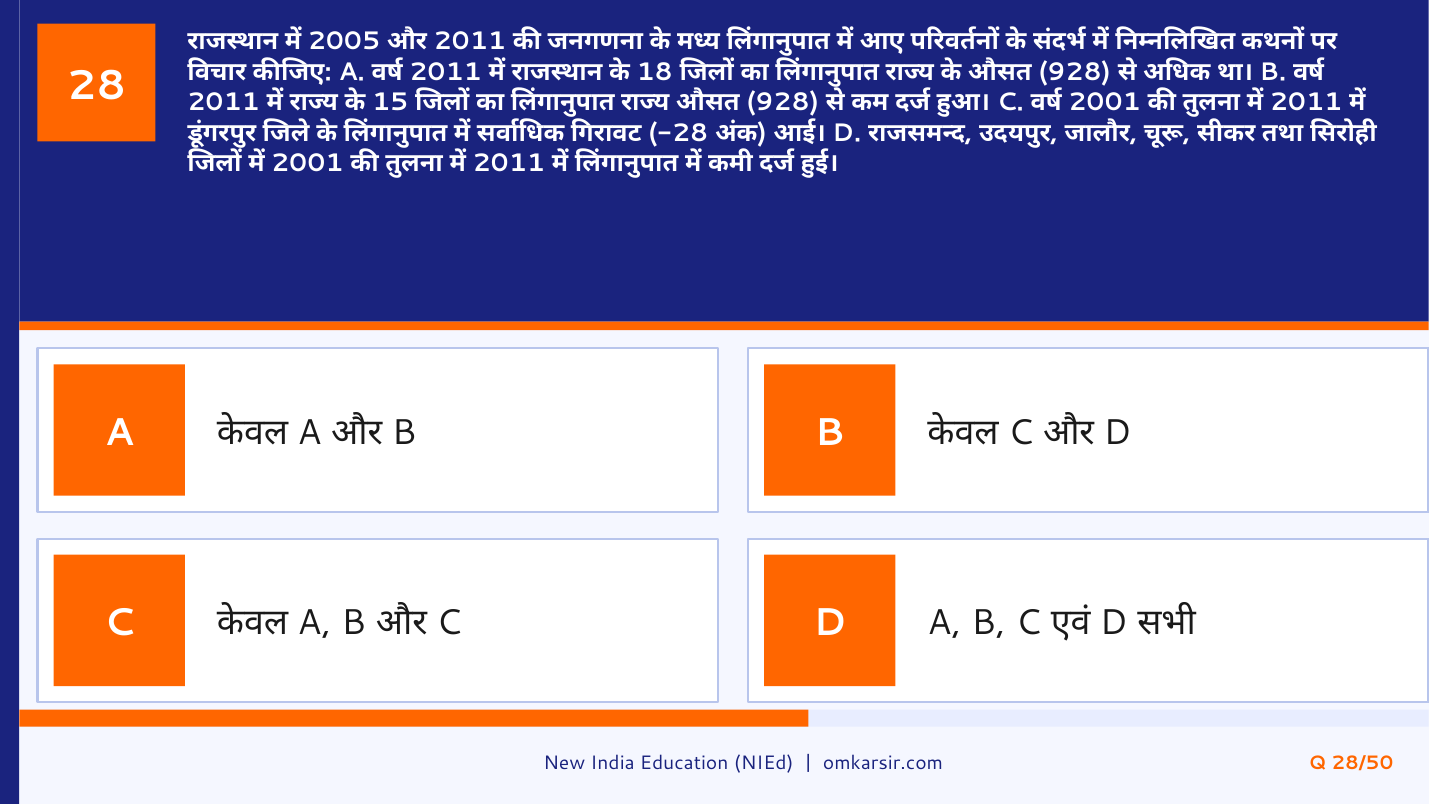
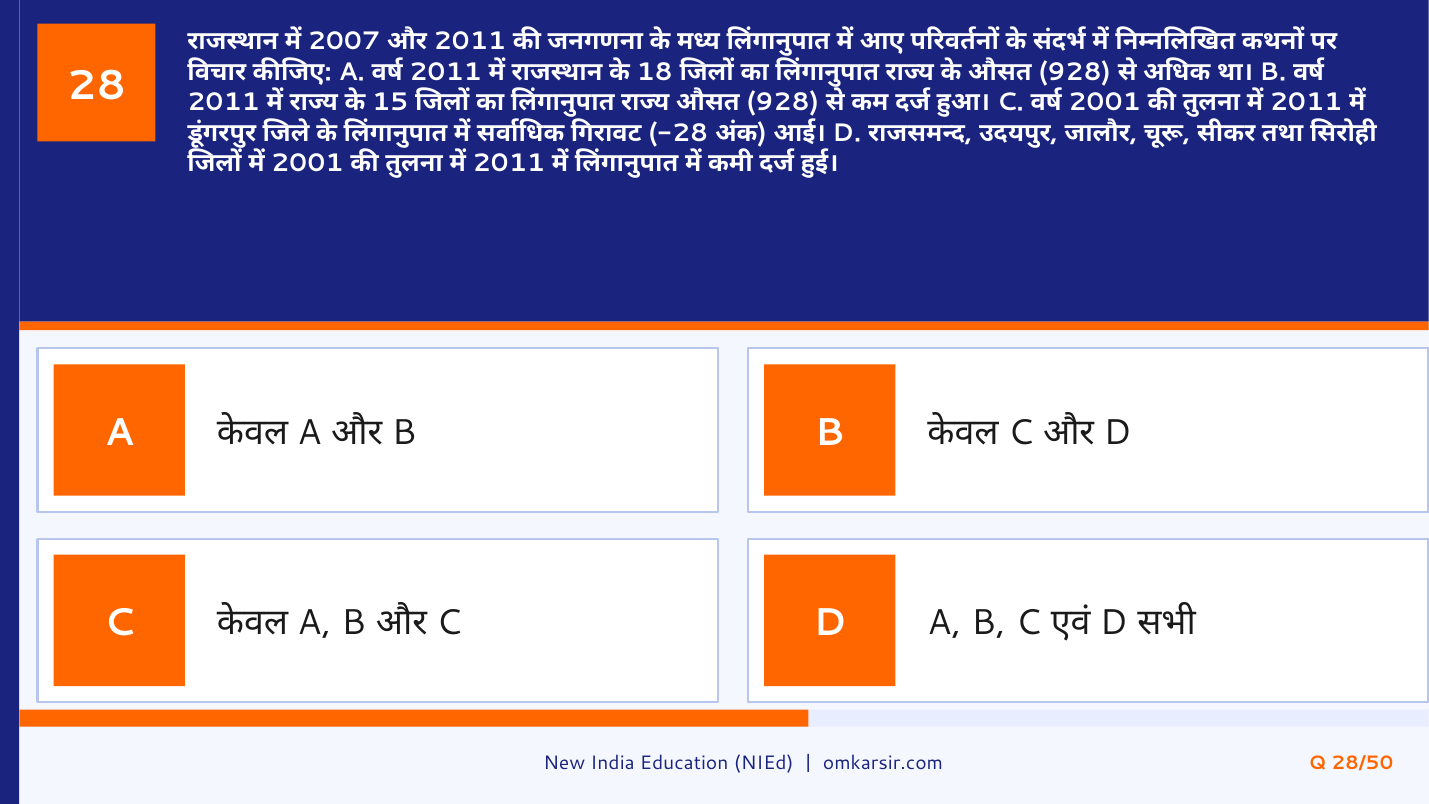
2005: 2005 -> 2007 (344, 42)
